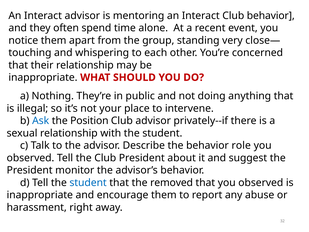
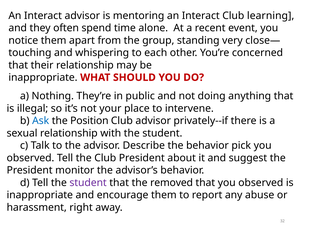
Club behavior: behavior -> learning (271, 16)
role: role -> pick (241, 145)
student colour: blue -> purple (88, 182)
